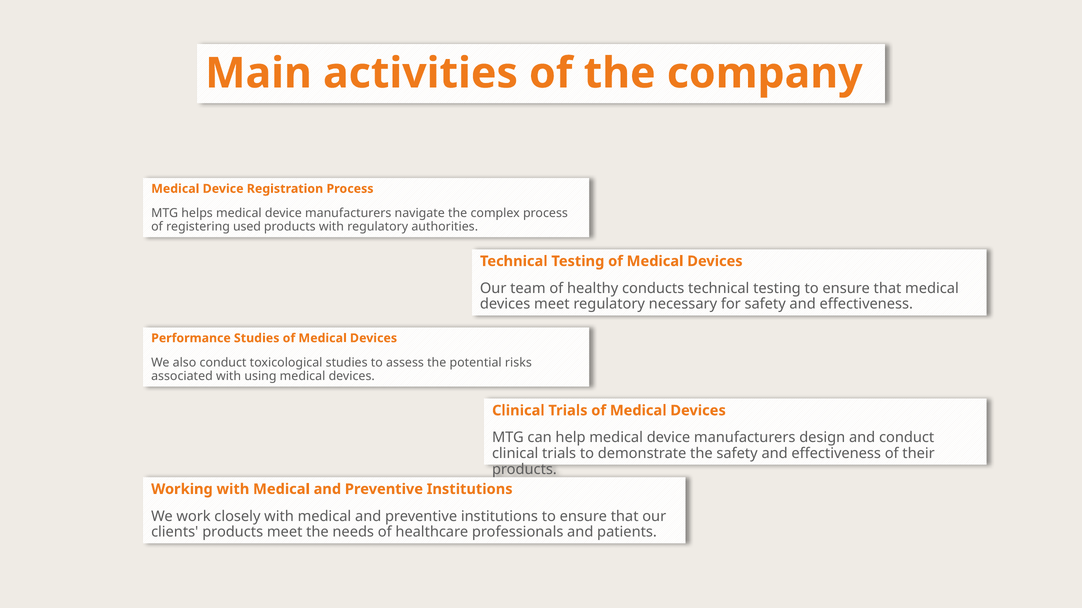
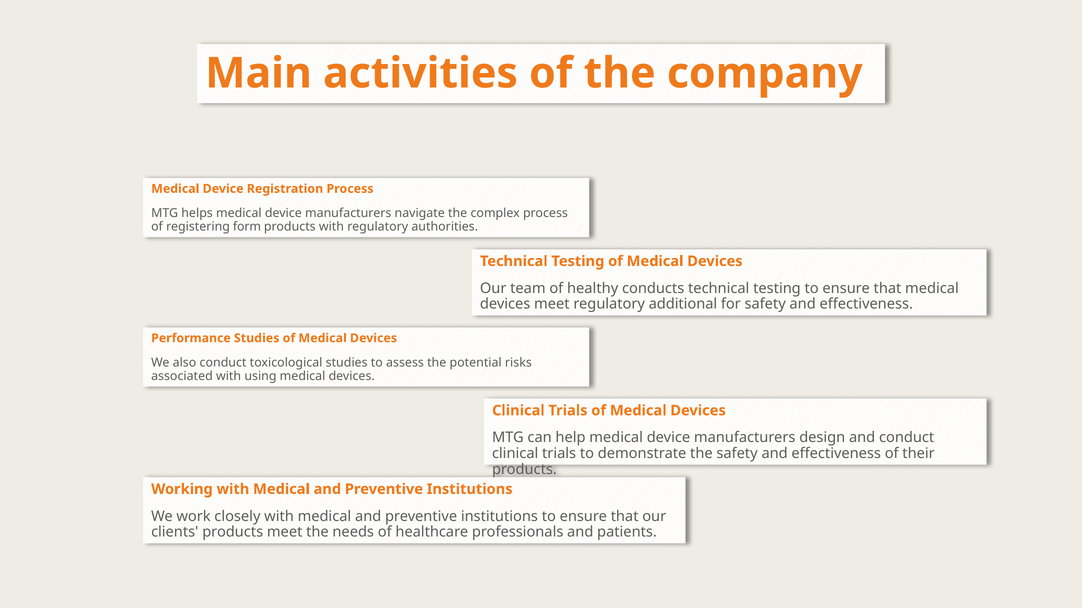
used: used -> form (247, 227)
necessary: necessary -> additional (683, 304)
